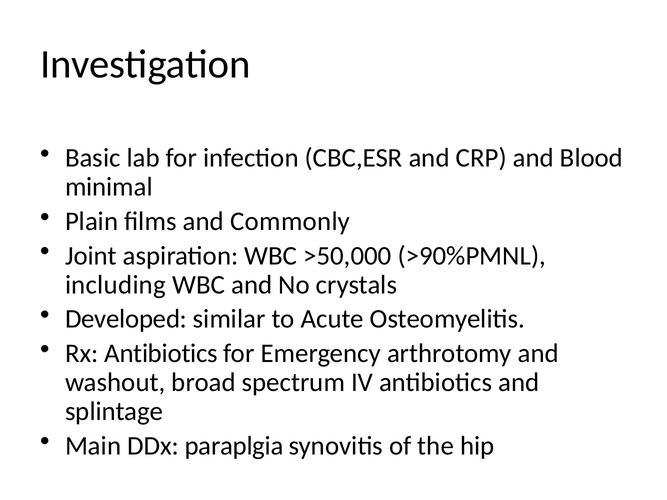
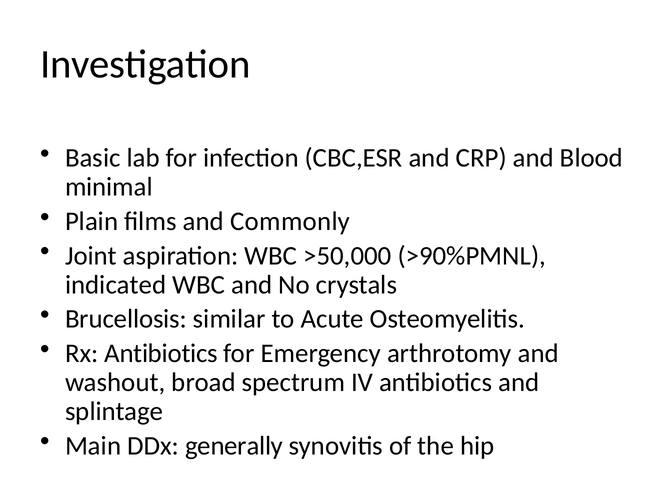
including: including -> indicated (116, 285)
Developed: Developed -> Brucellosis (126, 319)
paraplgia: paraplgia -> generally (234, 446)
